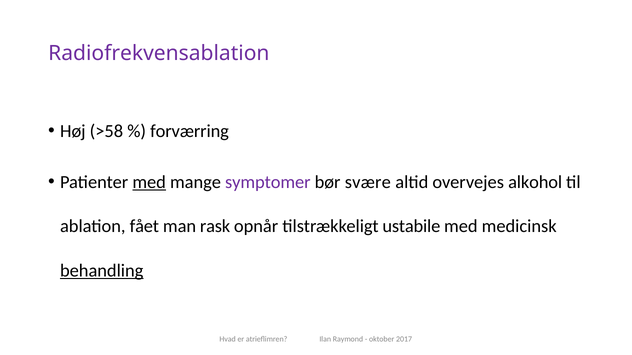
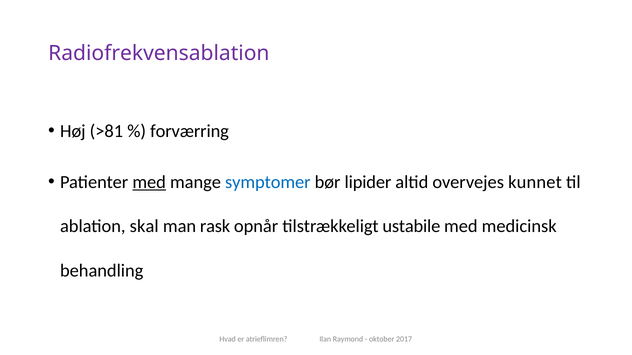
>58: >58 -> >81 (106, 131)
symptomer colour: purple -> blue (268, 182)
svære: svære -> lipider (368, 182)
alkohol: alkohol -> kunnet (535, 182)
fået: fået -> skal (144, 227)
behandling underline: present -> none (102, 271)
